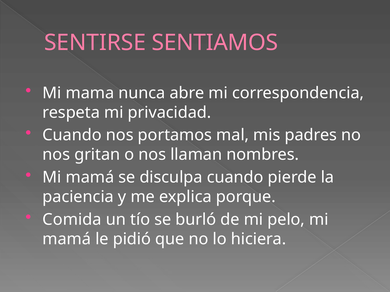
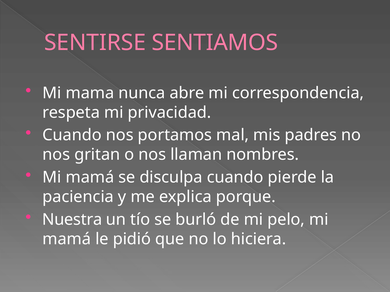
Comida: Comida -> Nuestra (72, 220)
